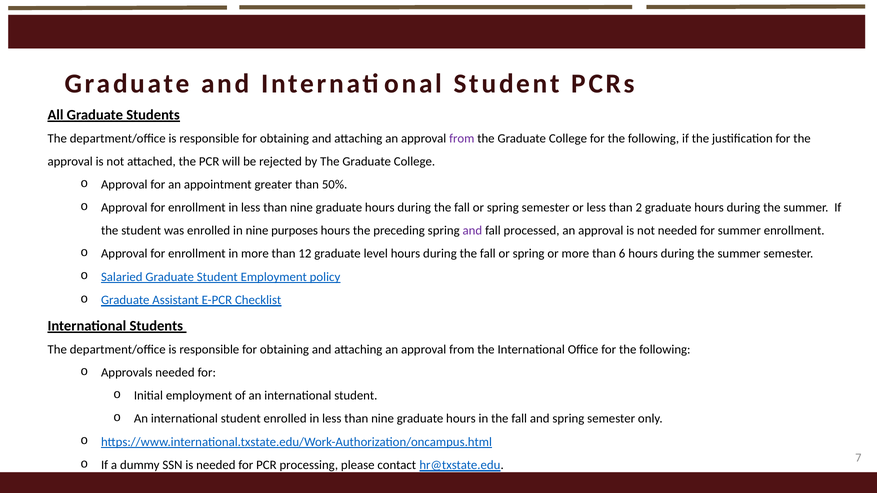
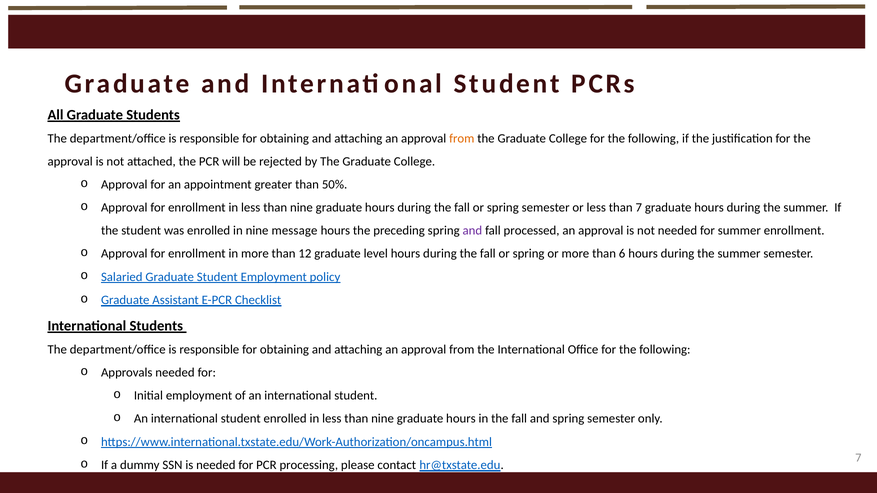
from colour: purple -> orange (462, 139)
than 2: 2 -> 7 (639, 208)
purposes: purposes -> message (294, 231)
